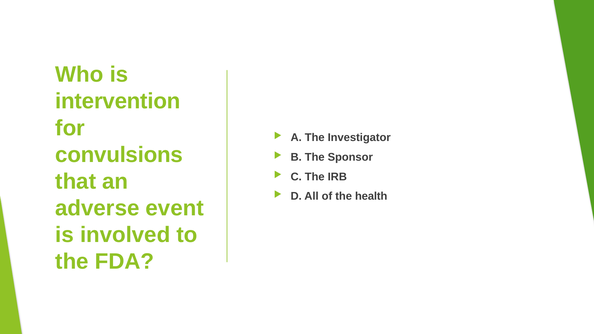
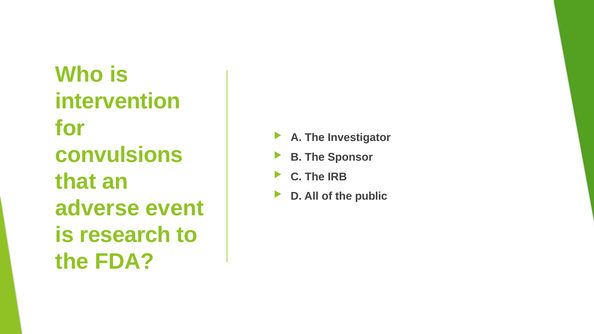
health: health -> public (371, 196)
involved: involved -> research (125, 235)
